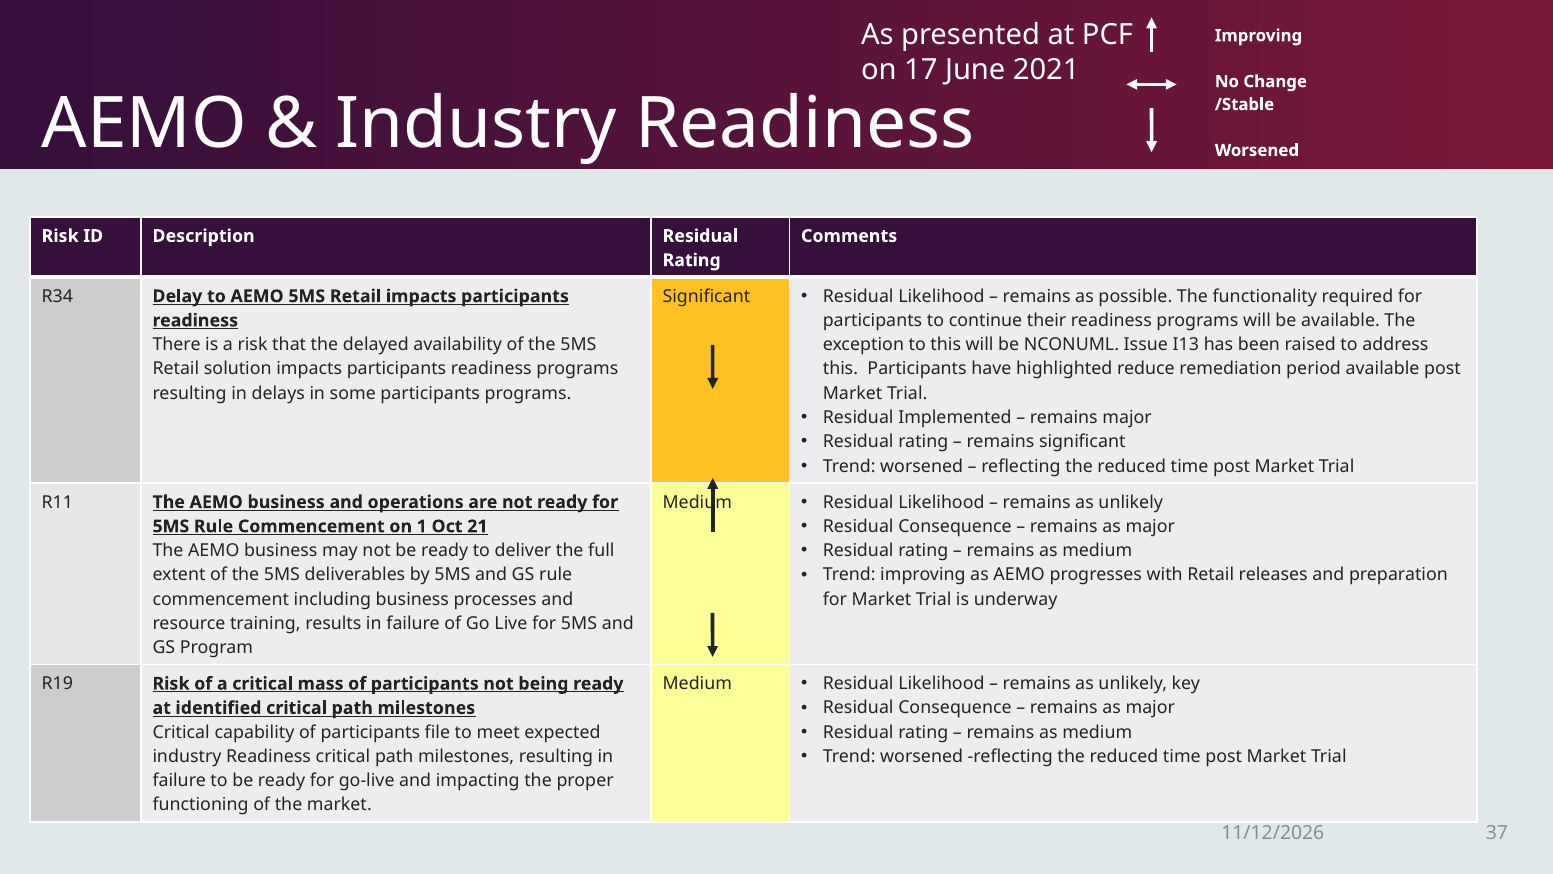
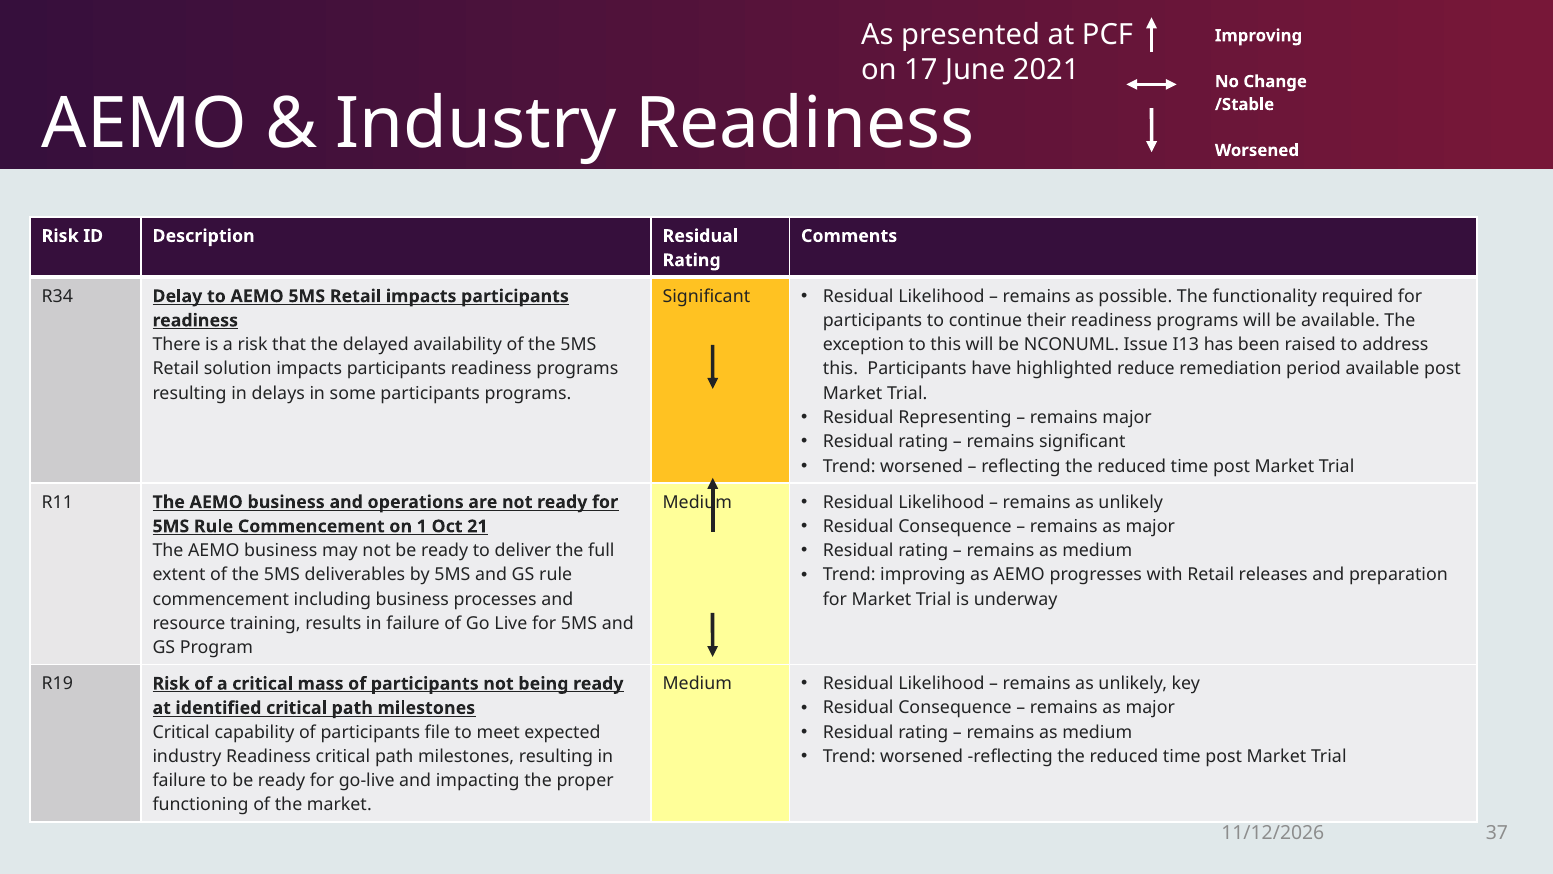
Implemented: Implemented -> Representing (955, 417)
